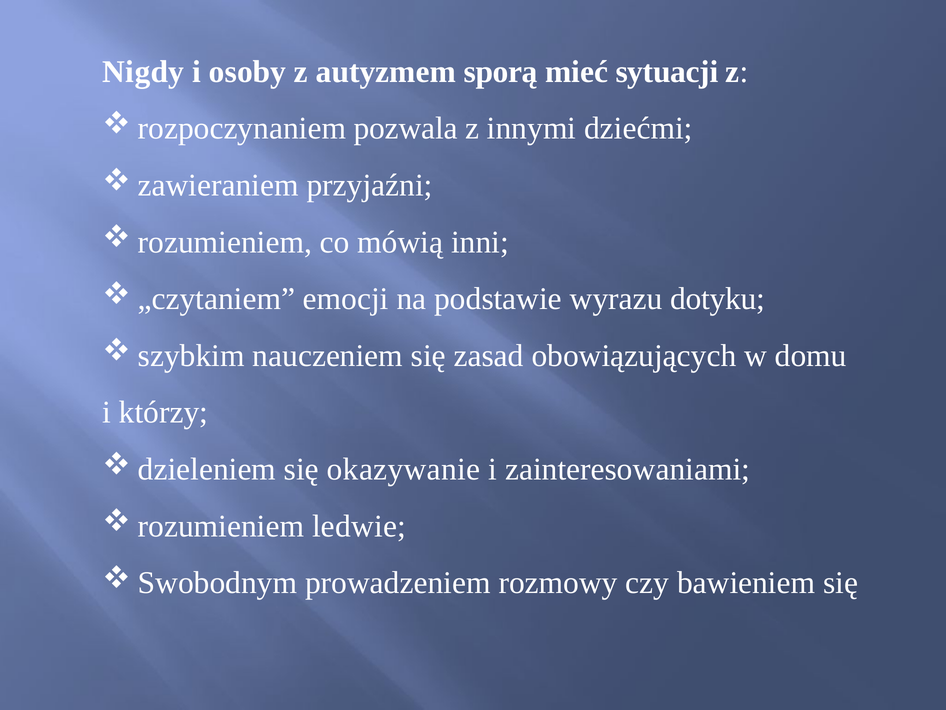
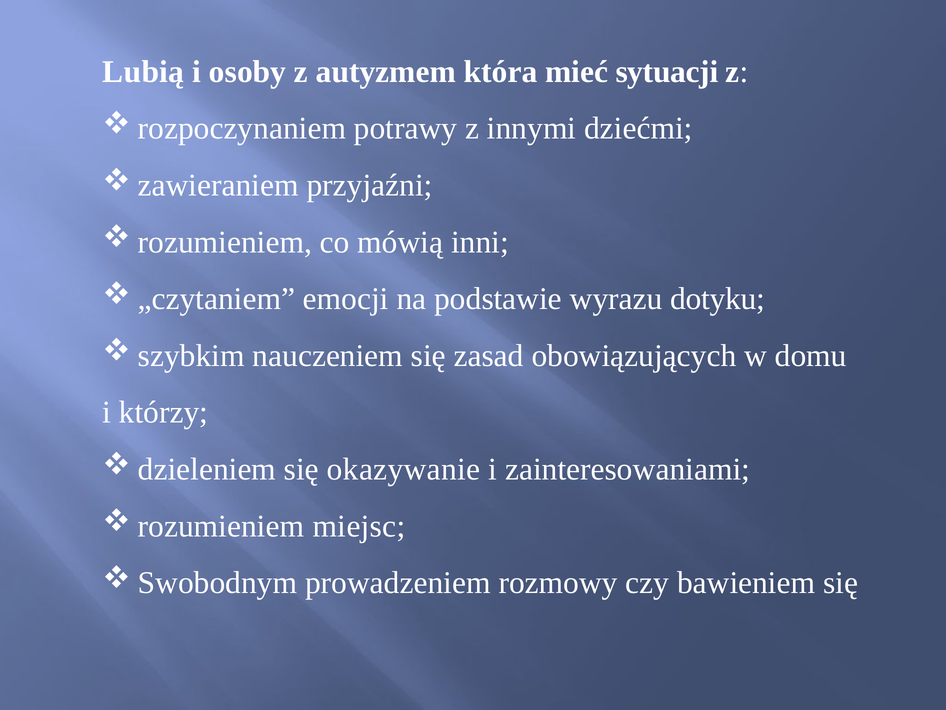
Nigdy: Nigdy -> Lubią (143, 72)
sporą: sporą -> która (500, 72)
pozwala: pozwala -> potrawy (406, 128)
ledwie: ledwie -> miejsc (359, 526)
